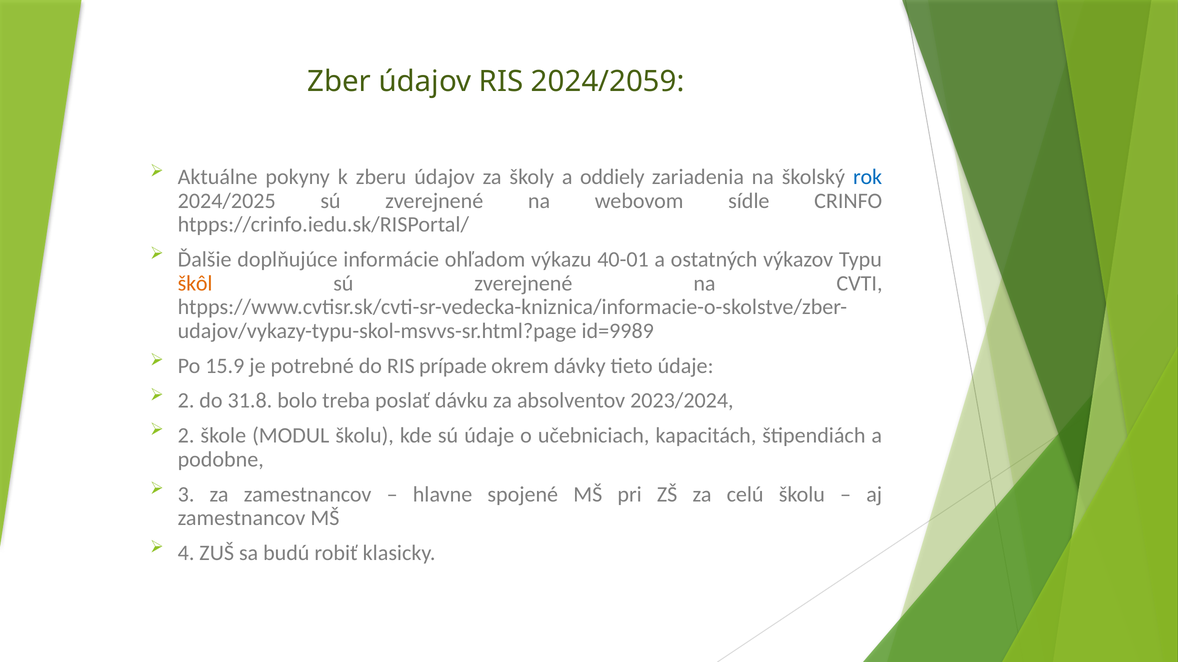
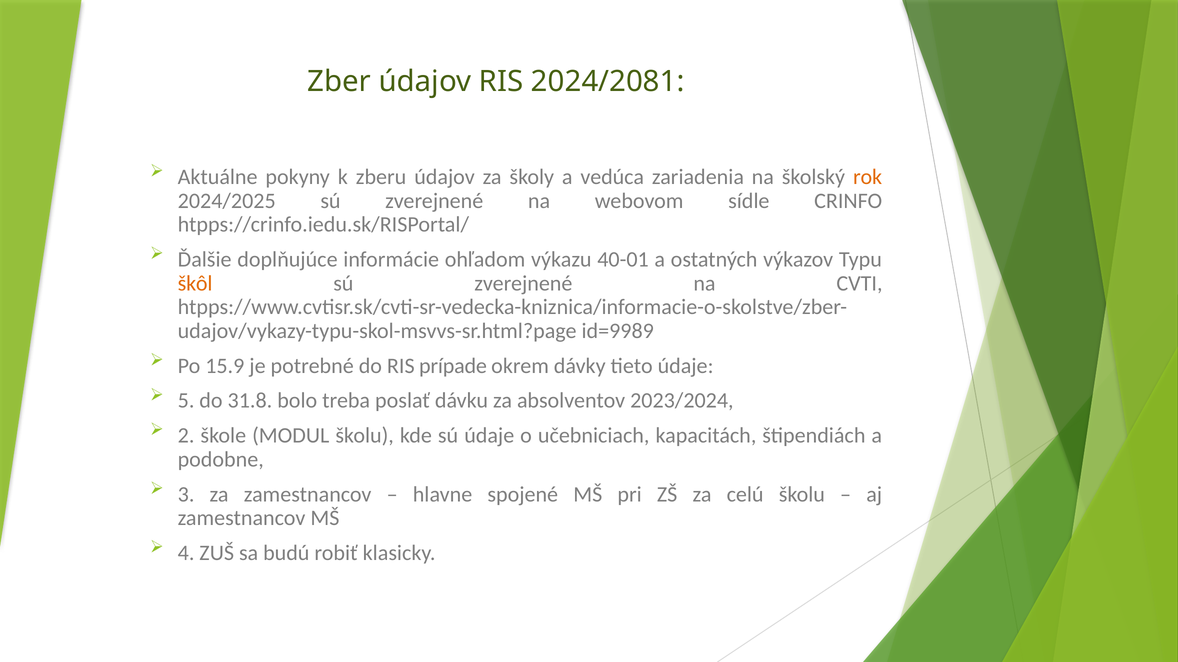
2024/2059: 2024/2059 -> 2024/2081 (608, 82)
oddiely: oddiely -> vedúca (612, 177)
rok colour: blue -> orange (868, 177)
2: 2 -> 5 (186, 401)
